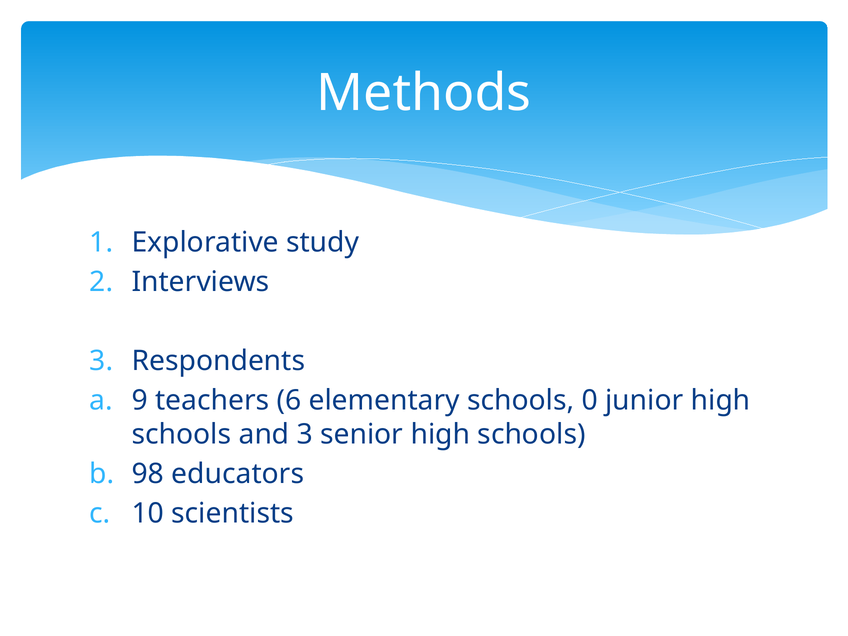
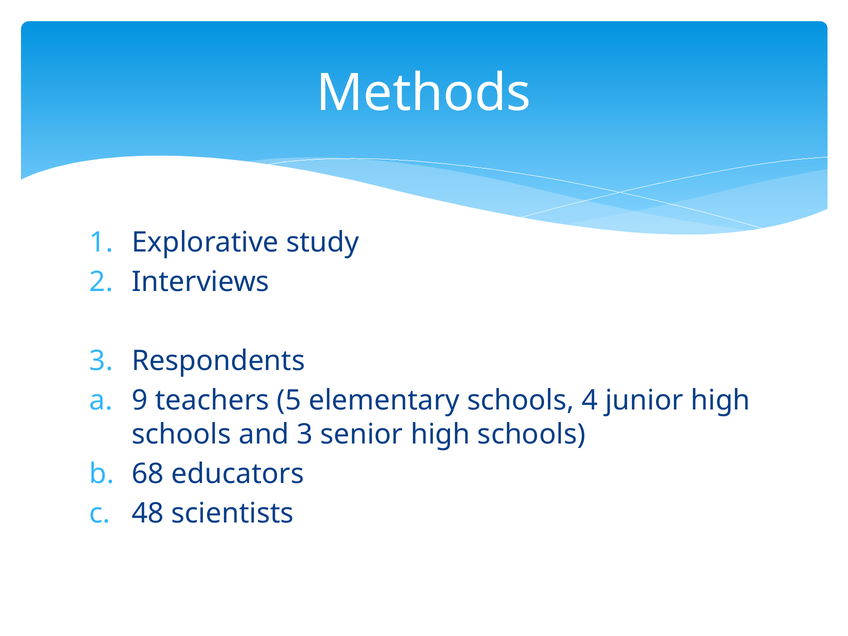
6: 6 -> 5 (289, 401)
0: 0 -> 4 (590, 401)
98: 98 -> 68 (148, 474)
10: 10 -> 48 (148, 514)
